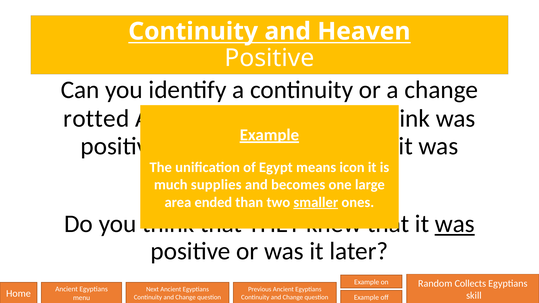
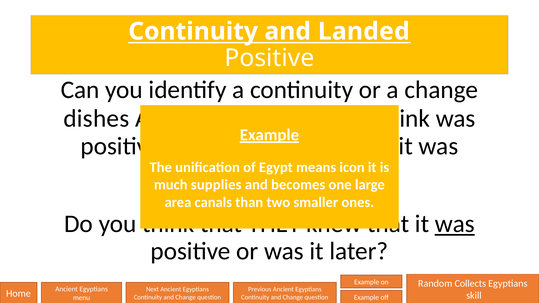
Heaven: Heaven -> Landed (364, 31)
rotted: rotted -> dishes (96, 118)
ended: ended -> canals (213, 202)
smaller underline: present -> none (316, 202)
